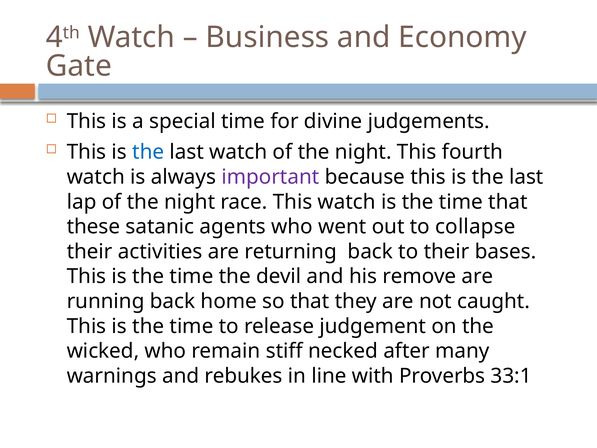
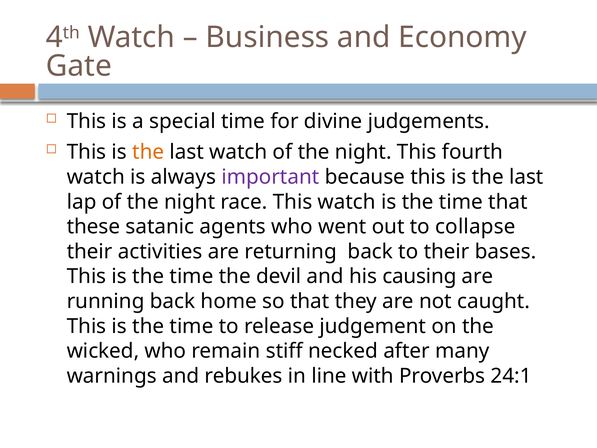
the colour: blue -> orange (148, 152)
remove: remove -> causing (419, 276)
33:1: 33:1 -> 24:1 (511, 376)
